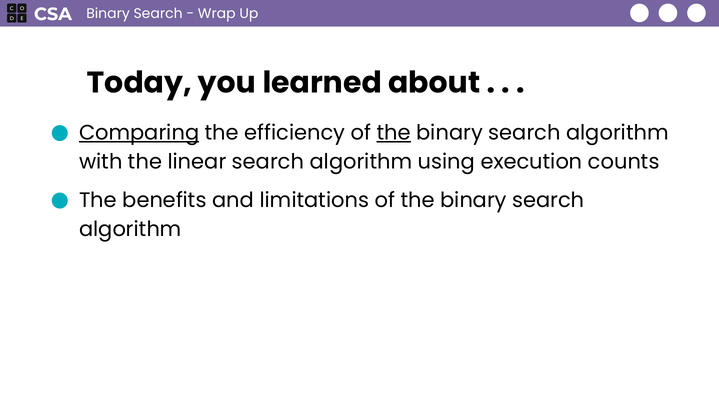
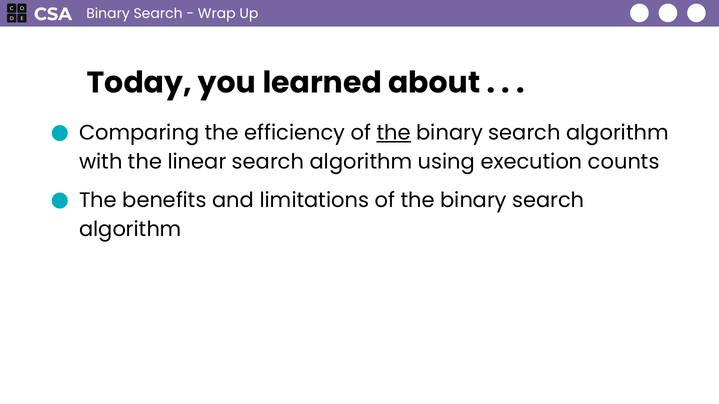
Comparing underline: present -> none (139, 133)
